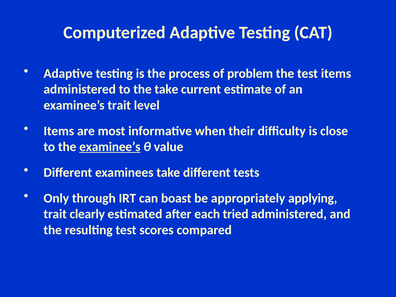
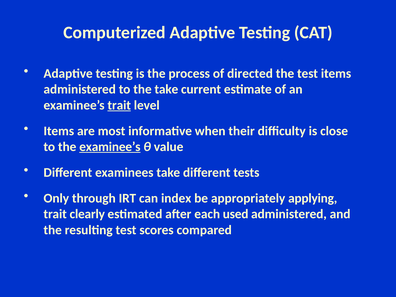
problem: problem -> directed (250, 74)
trait underline: none -> present (119, 105)
boast: boast -> index (176, 198)
tried: tried -> used (236, 214)
